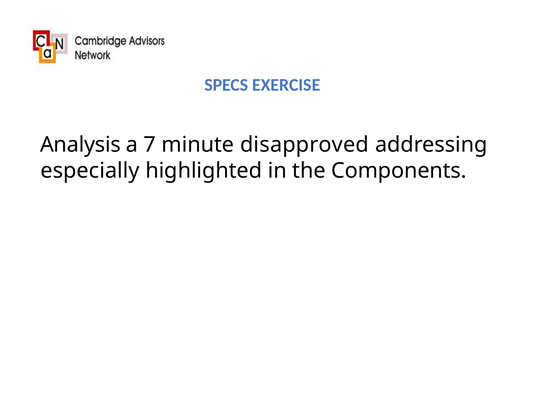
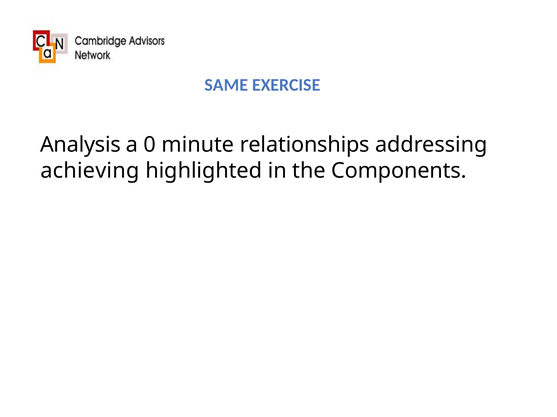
SPECS: SPECS -> SAME (226, 85)
7: 7 -> 0 (150, 145)
disapproved: disapproved -> relationships (305, 145)
especially: especially -> achieving (90, 171)
